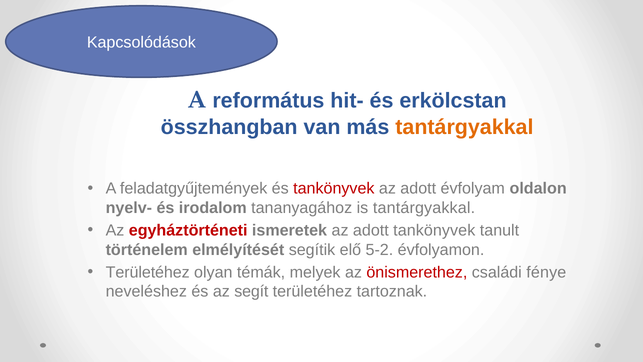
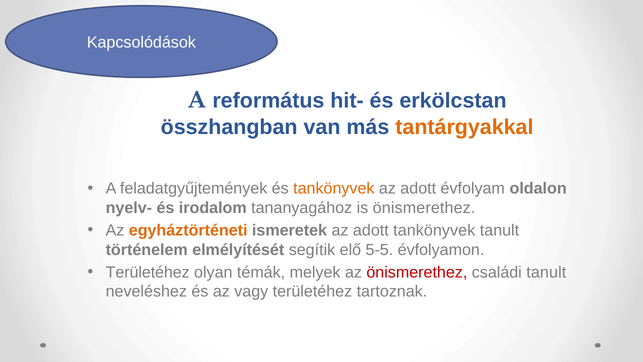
tankönyvek colour: red -> orange (334, 188)
is tantárgyakkal: tantárgyakkal -> önismerethez (424, 208)
egyháztörténeti colour: red -> orange (188, 230)
5-2: 5-2 -> 5-5 (379, 250)
családi fénye: fénye -> tanult (546, 272)
segít: segít -> vagy (251, 291)
